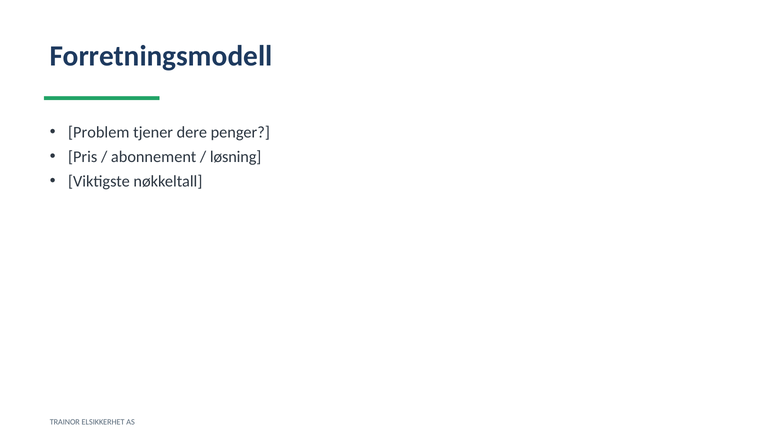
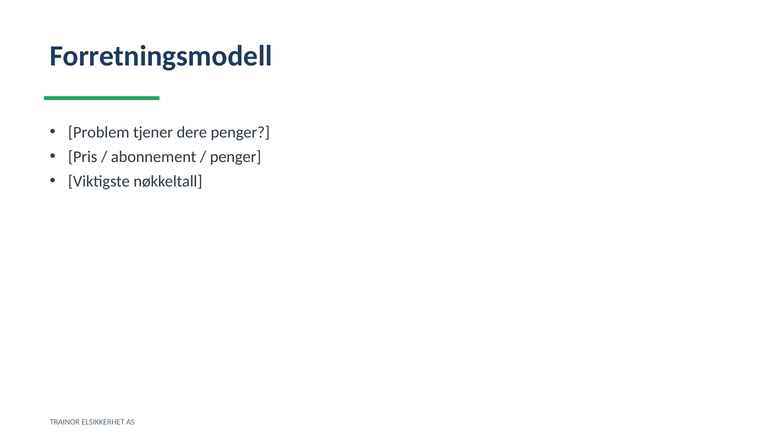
løsning: løsning -> penger (236, 157)
